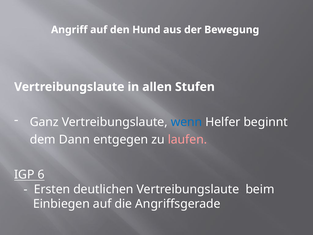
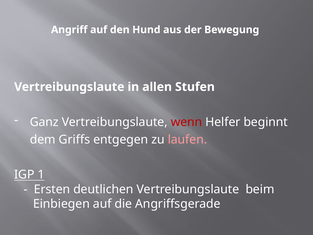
wenn colour: blue -> red (186, 122)
Dann: Dann -> Griffs (74, 139)
6: 6 -> 1 (41, 174)
